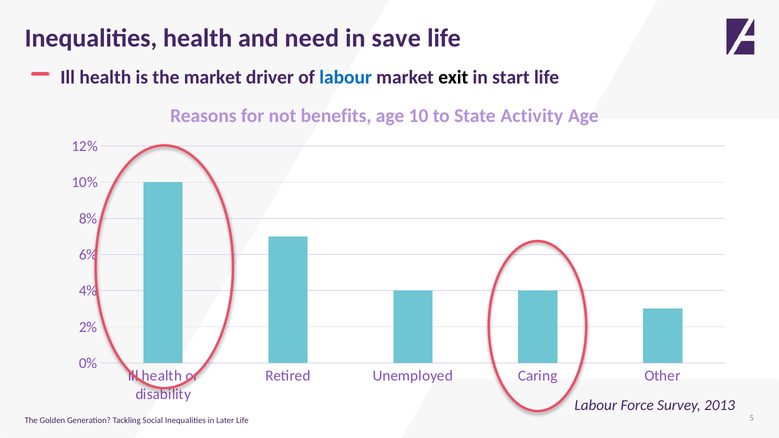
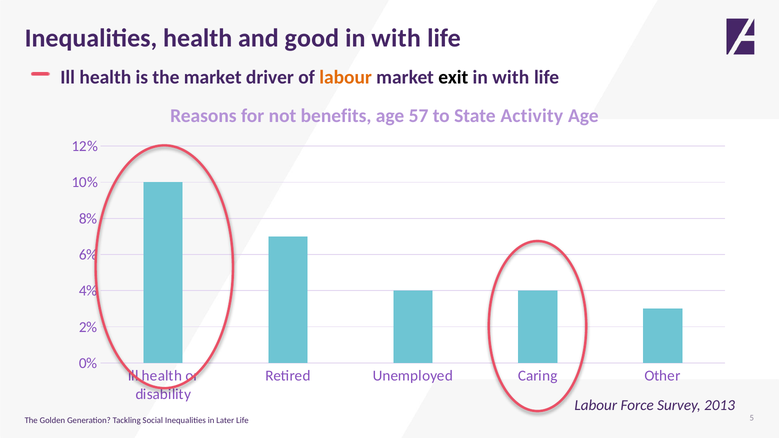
need: need -> good (312, 38)
save: save -> with (396, 38)
labour colour: blue -> orange (346, 77)
start: start -> with (511, 77)
10: 10 -> 57 (419, 116)
